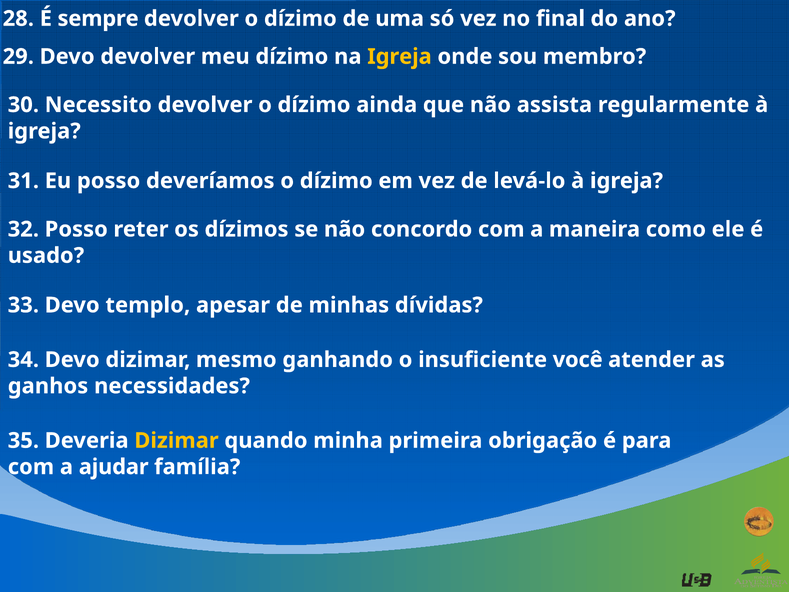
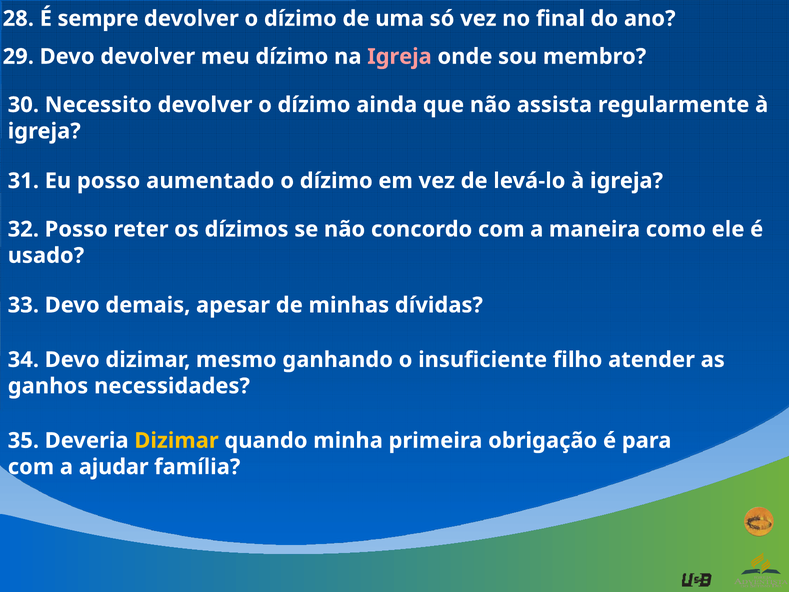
Igreja colour: yellow -> pink (399, 57)
deveríamos: deveríamos -> aumentado (210, 181)
templo: templo -> demais (148, 305)
você: você -> filho (578, 360)
